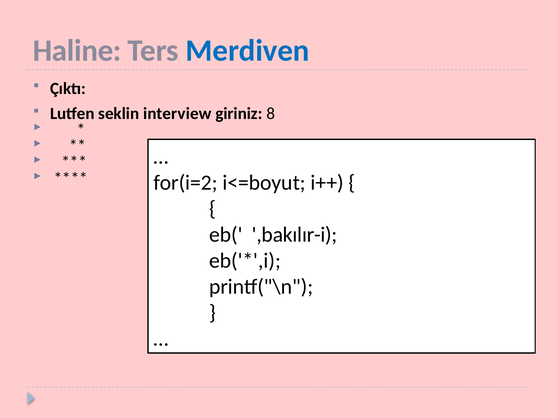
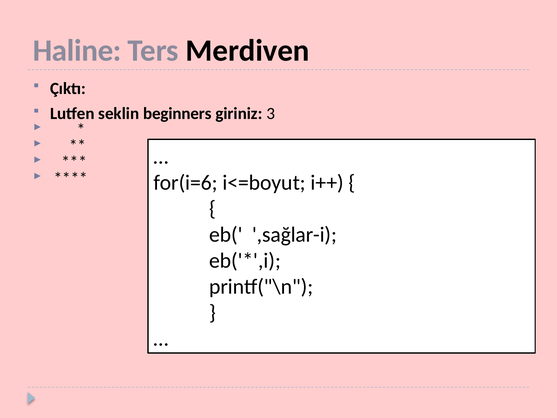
Merdiven colour: blue -> black (248, 50)
interview: interview -> beginners (177, 113)
8: 8 -> 3 (271, 113)
for(i=2: for(i=2 -> for(i=6 (186, 182)
,bakılır-i: ,bakılır-i -> ,sağlar-i (295, 235)
